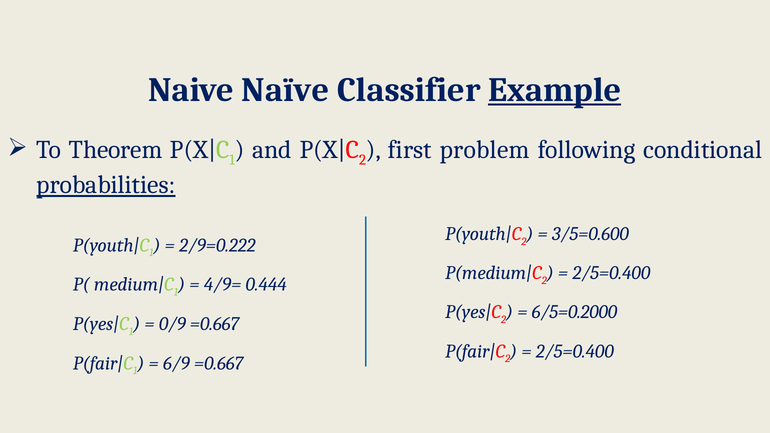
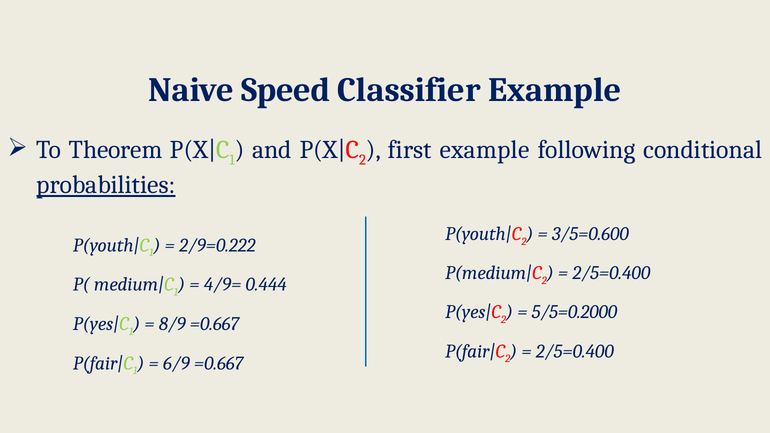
Naïve: Naïve -> Speed (286, 90)
Example underline: present -> none (555, 90)
first problem: problem -> example (485, 150)
6/5=0.2000: 6/5=0.2000 -> 5/5=0.2000 (574, 312)
0/9: 0/9 -> 8/9 (172, 324)
